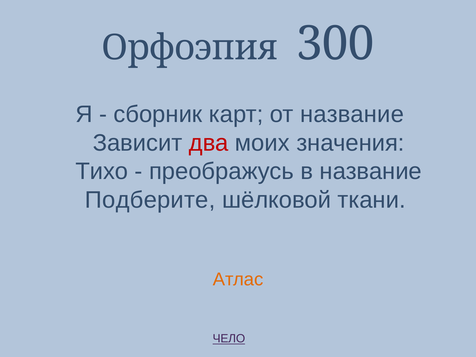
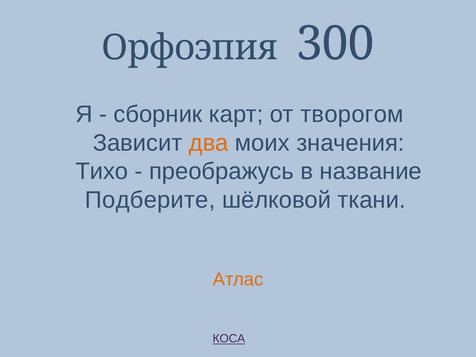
от название: название -> творогом (352, 114)
два colour: red -> orange (209, 143)
ЧЕЛО: ЧЕЛО -> КОСА (229, 339)
